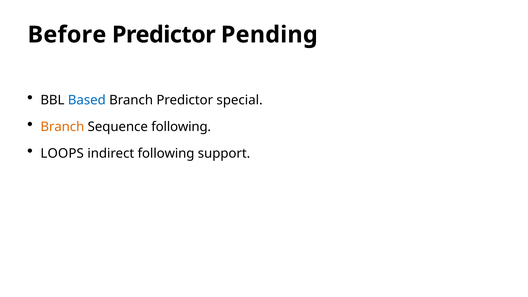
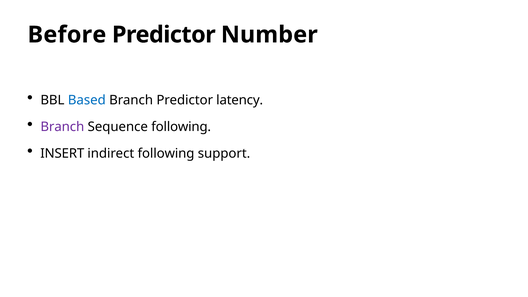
Pending: Pending -> Number (269, 35)
special: special -> latency (240, 100)
Branch colour: orange -> purple (62, 127)
LOOPS: LOOPS -> INSERT (62, 153)
